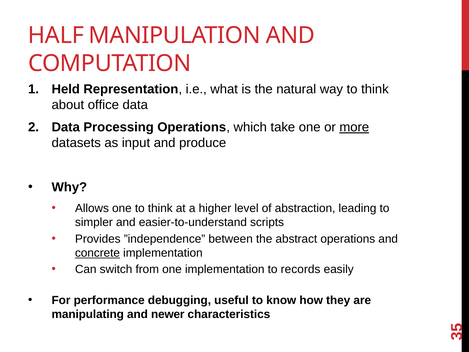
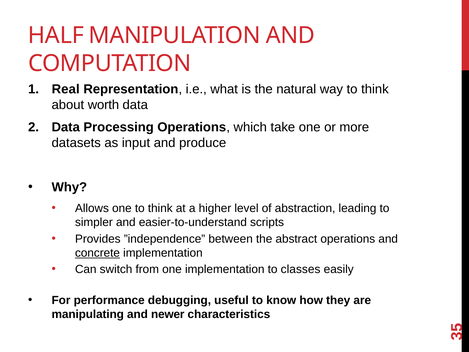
Held: Held -> Real (66, 89)
office: office -> worth (103, 105)
more underline: present -> none (354, 127)
records: records -> classes (301, 269)
